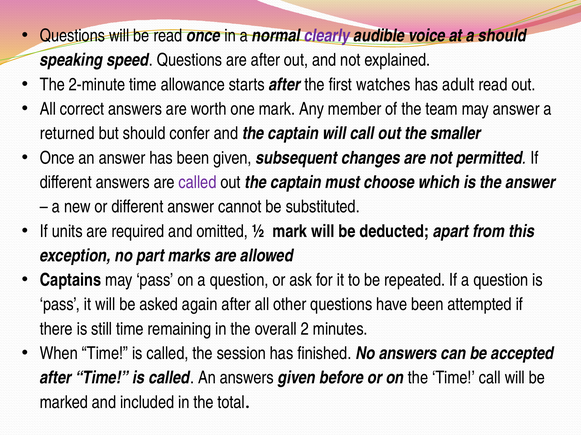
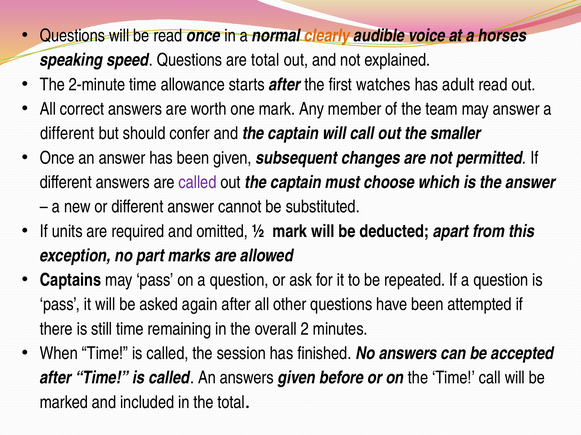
clearly colour: purple -> orange (327, 36)
a should: should -> horses (502, 36)
are after: after -> total (265, 60)
returned: returned -> different (67, 134)
